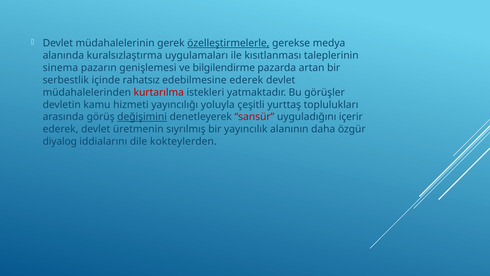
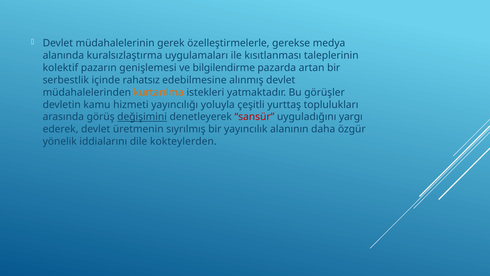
özelleştirmelerle underline: present -> none (228, 43)
sinema: sinema -> kolektif (60, 68)
edebilmesine ederek: ederek -> alınmış (246, 80)
kurtarılma colour: red -> orange (159, 92)
içerir: içerir -> yargı (351, 117)
diyalog: diyalog -> yönelik (60, 141)
